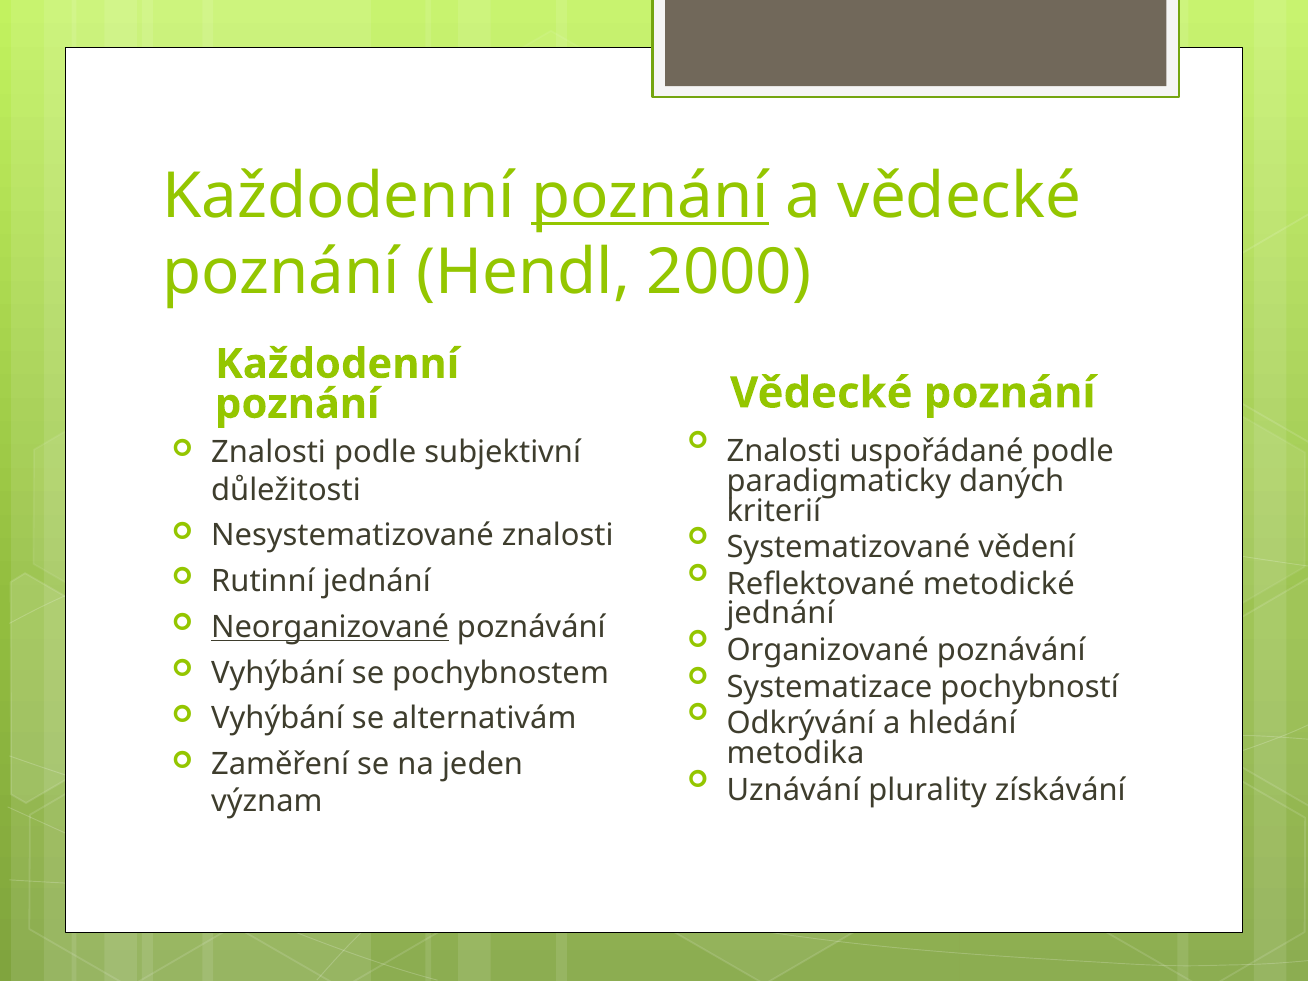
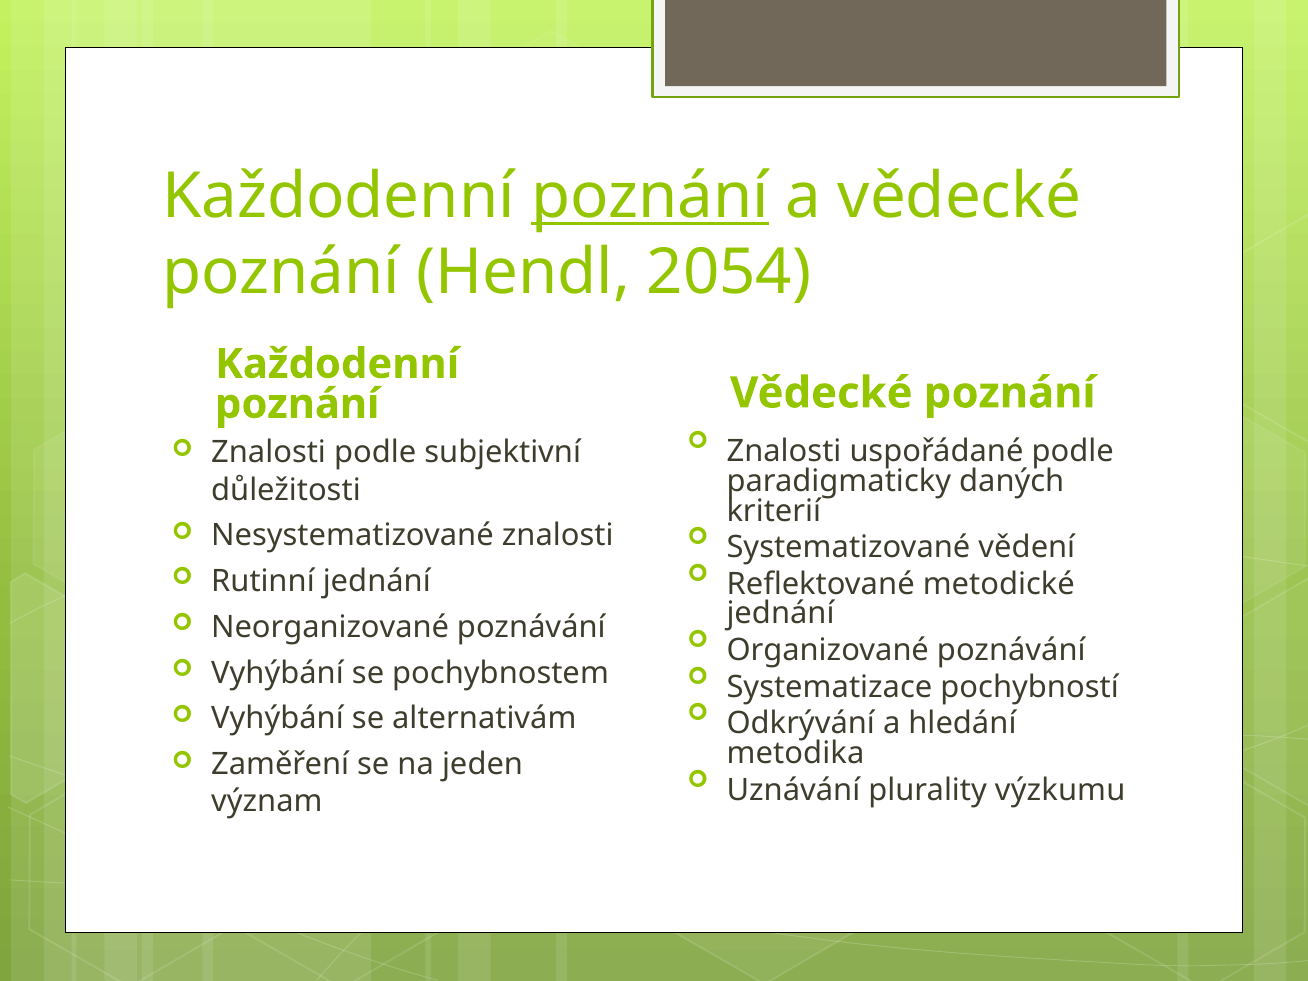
2000: 2000 -> 2054 (729, 272)
Neorganizované underline: present -> none (330, 627)
získávání: získávání -> výzkumu (1060, 790)
